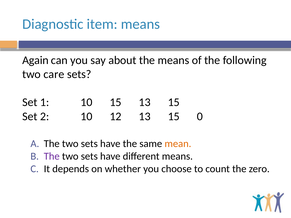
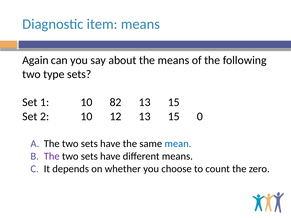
care: care -> type (54, 74)
10 15: 15 -> 82 (116, 102)
mean colour: orange -> blue (178, 144)
